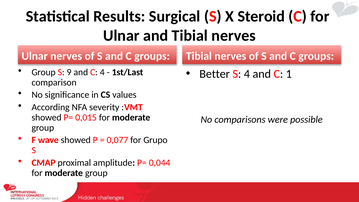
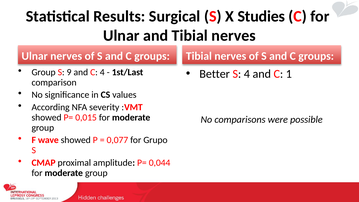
Steroid: Steroid -> Studies (261, 16)
